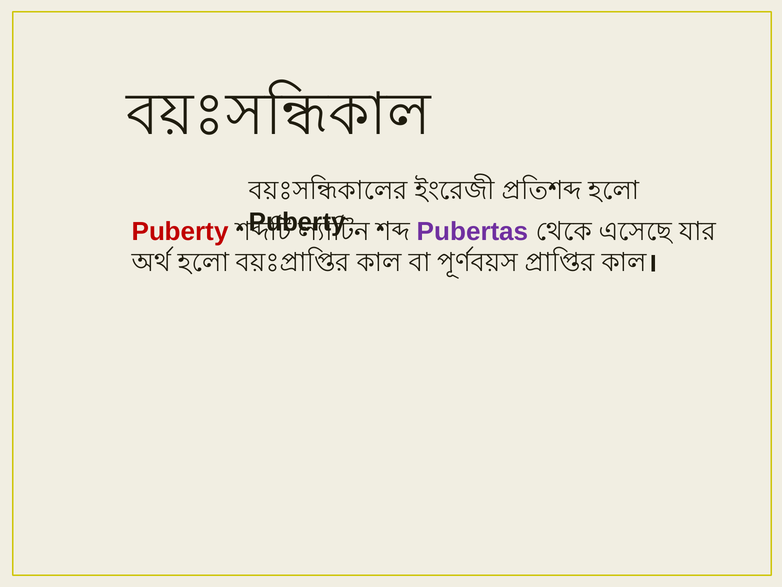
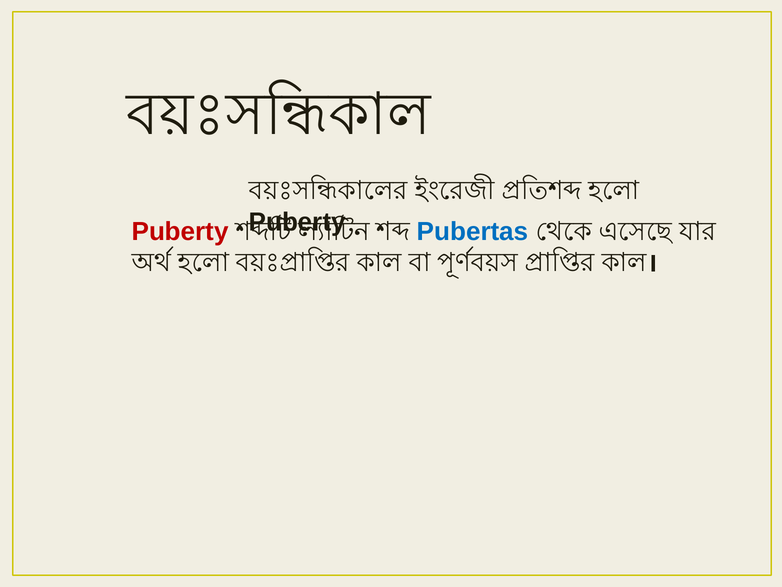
Pubertas colour: purple -> blue (473, 231)
